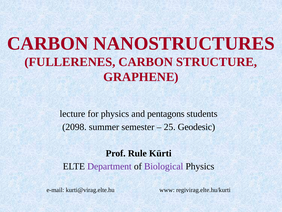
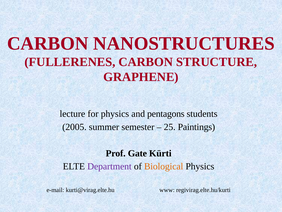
2098: 2098 -> 2005 (74, 127)
Geodesic: Geodesic -> Paintings (196, 127)
Rule: Rule -> Gate (137, 153)
Biological colour: purple -> orange (164, 166)
